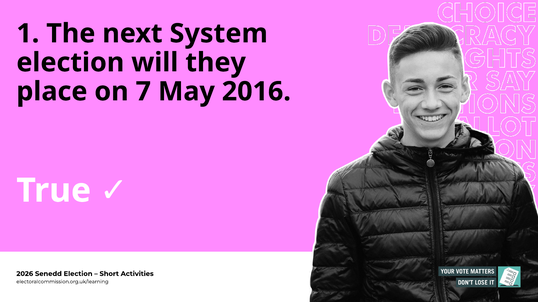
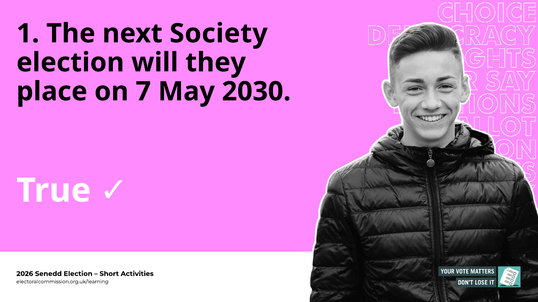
System: System -> Society (219, 34)
2016: 2016 -> 2030 (256, 92)
